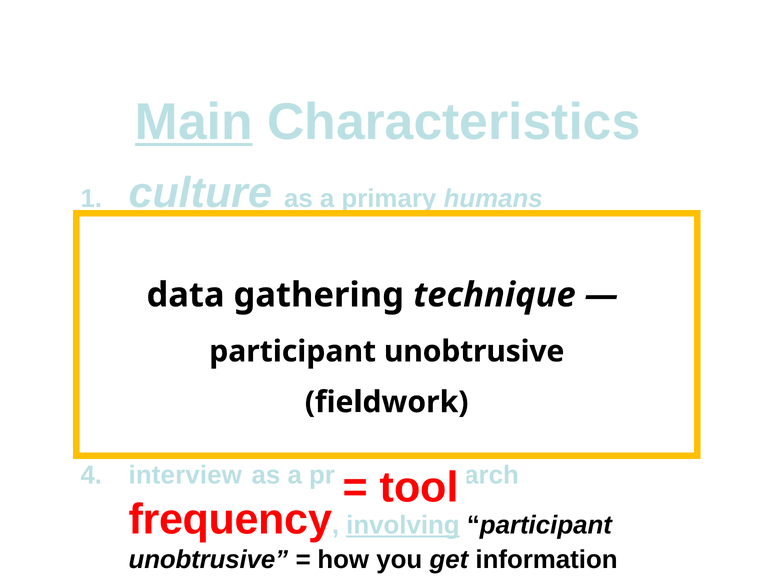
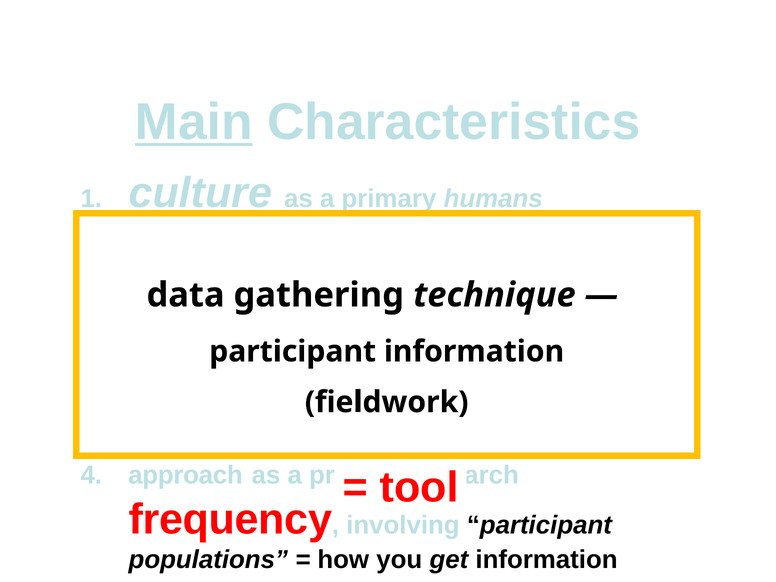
unobtrusive: unobtrusive -> information (474, 351)
4 interview: interview -> approach (185, 475)
involving underline: present -> none (403, 525)
unobtrusive: unobtrusive -> populations (208, 560)
